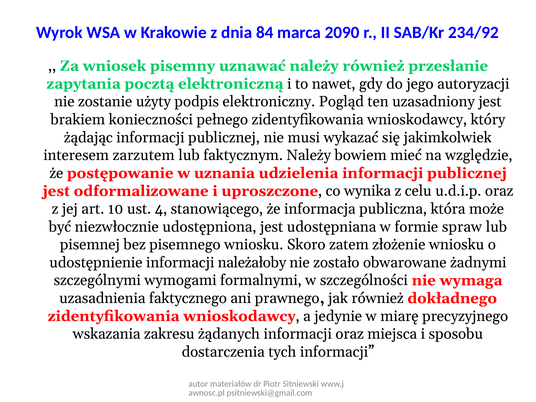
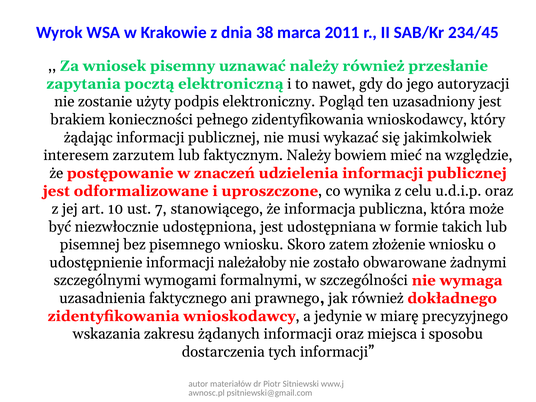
84: 84 -> 38 (265, 32)
2090: 2090 -> 2011 (342, 32)
234/92: 234/92 -> 234/45 (474, 32)
uznania: uznania -> znaczeń (224, 173)
4: 4 -> 7 (161, 209)
spraw: spraw -> takich (462, 227)
